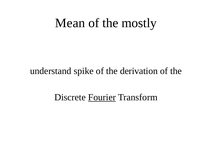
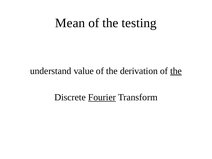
mostly: mostly -> testing (139, 23)
spike: spike -> value (84, 71)
the underline: none -> present (176, 71)
